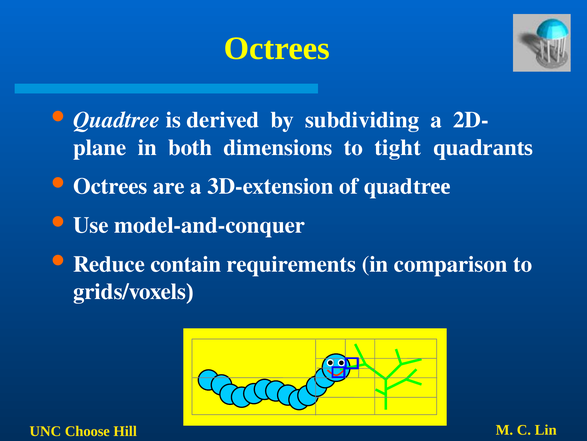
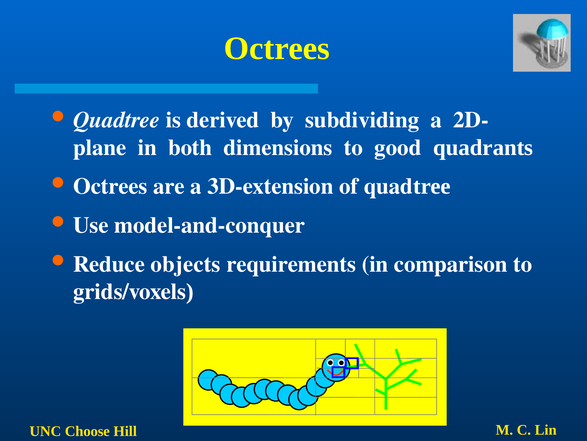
tight: tight -> good (398, 147)
contain: contain -> objects (186, 264)
